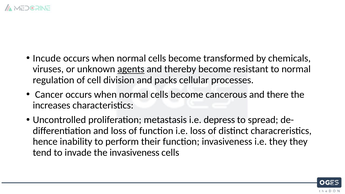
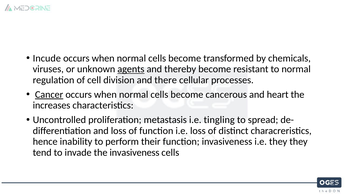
packs: packs -> there (166, 80)
Cancer underline: none -> present (49, 95)
there: there -> heart (278, 95)
depress: depress -> tingling (219, 120)
